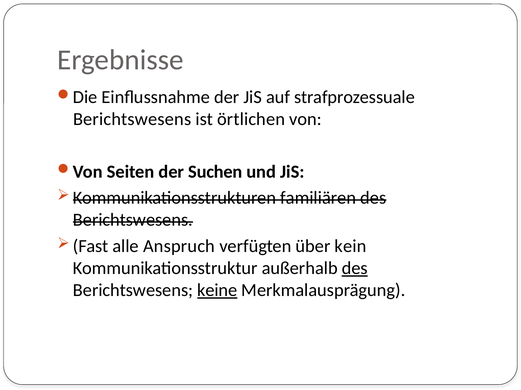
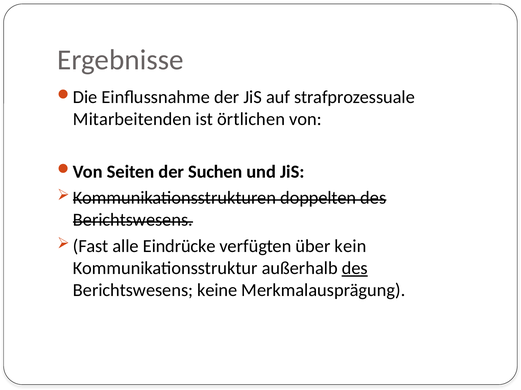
Berichtswesens: Berichtswesens -> Mitarbeitenden (132, 119)
familiären: familiären -> doppelten (318, 198)
Anspruch: Anspruch -> Eindrücke (179, 246)
keine underline: present -> none (217, 290)
